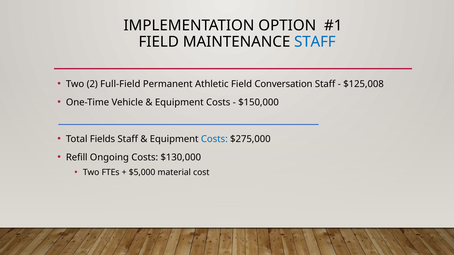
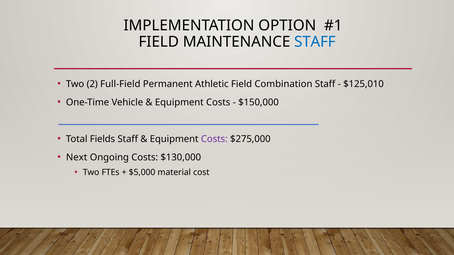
Conversation: Conversation -> Combination (283, 84)
$125,008: $125,008 -> $125,010 (364, 84)
Costs colour: blue -> purple (214, 139)
Refill: Refill -> Next (77, 157)
